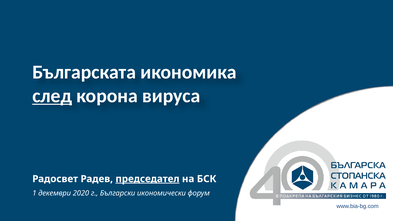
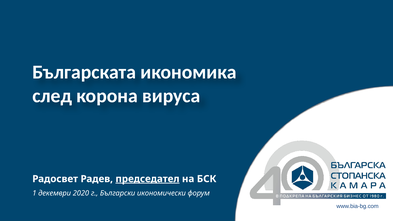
след underline: present -> none (52, 96)
